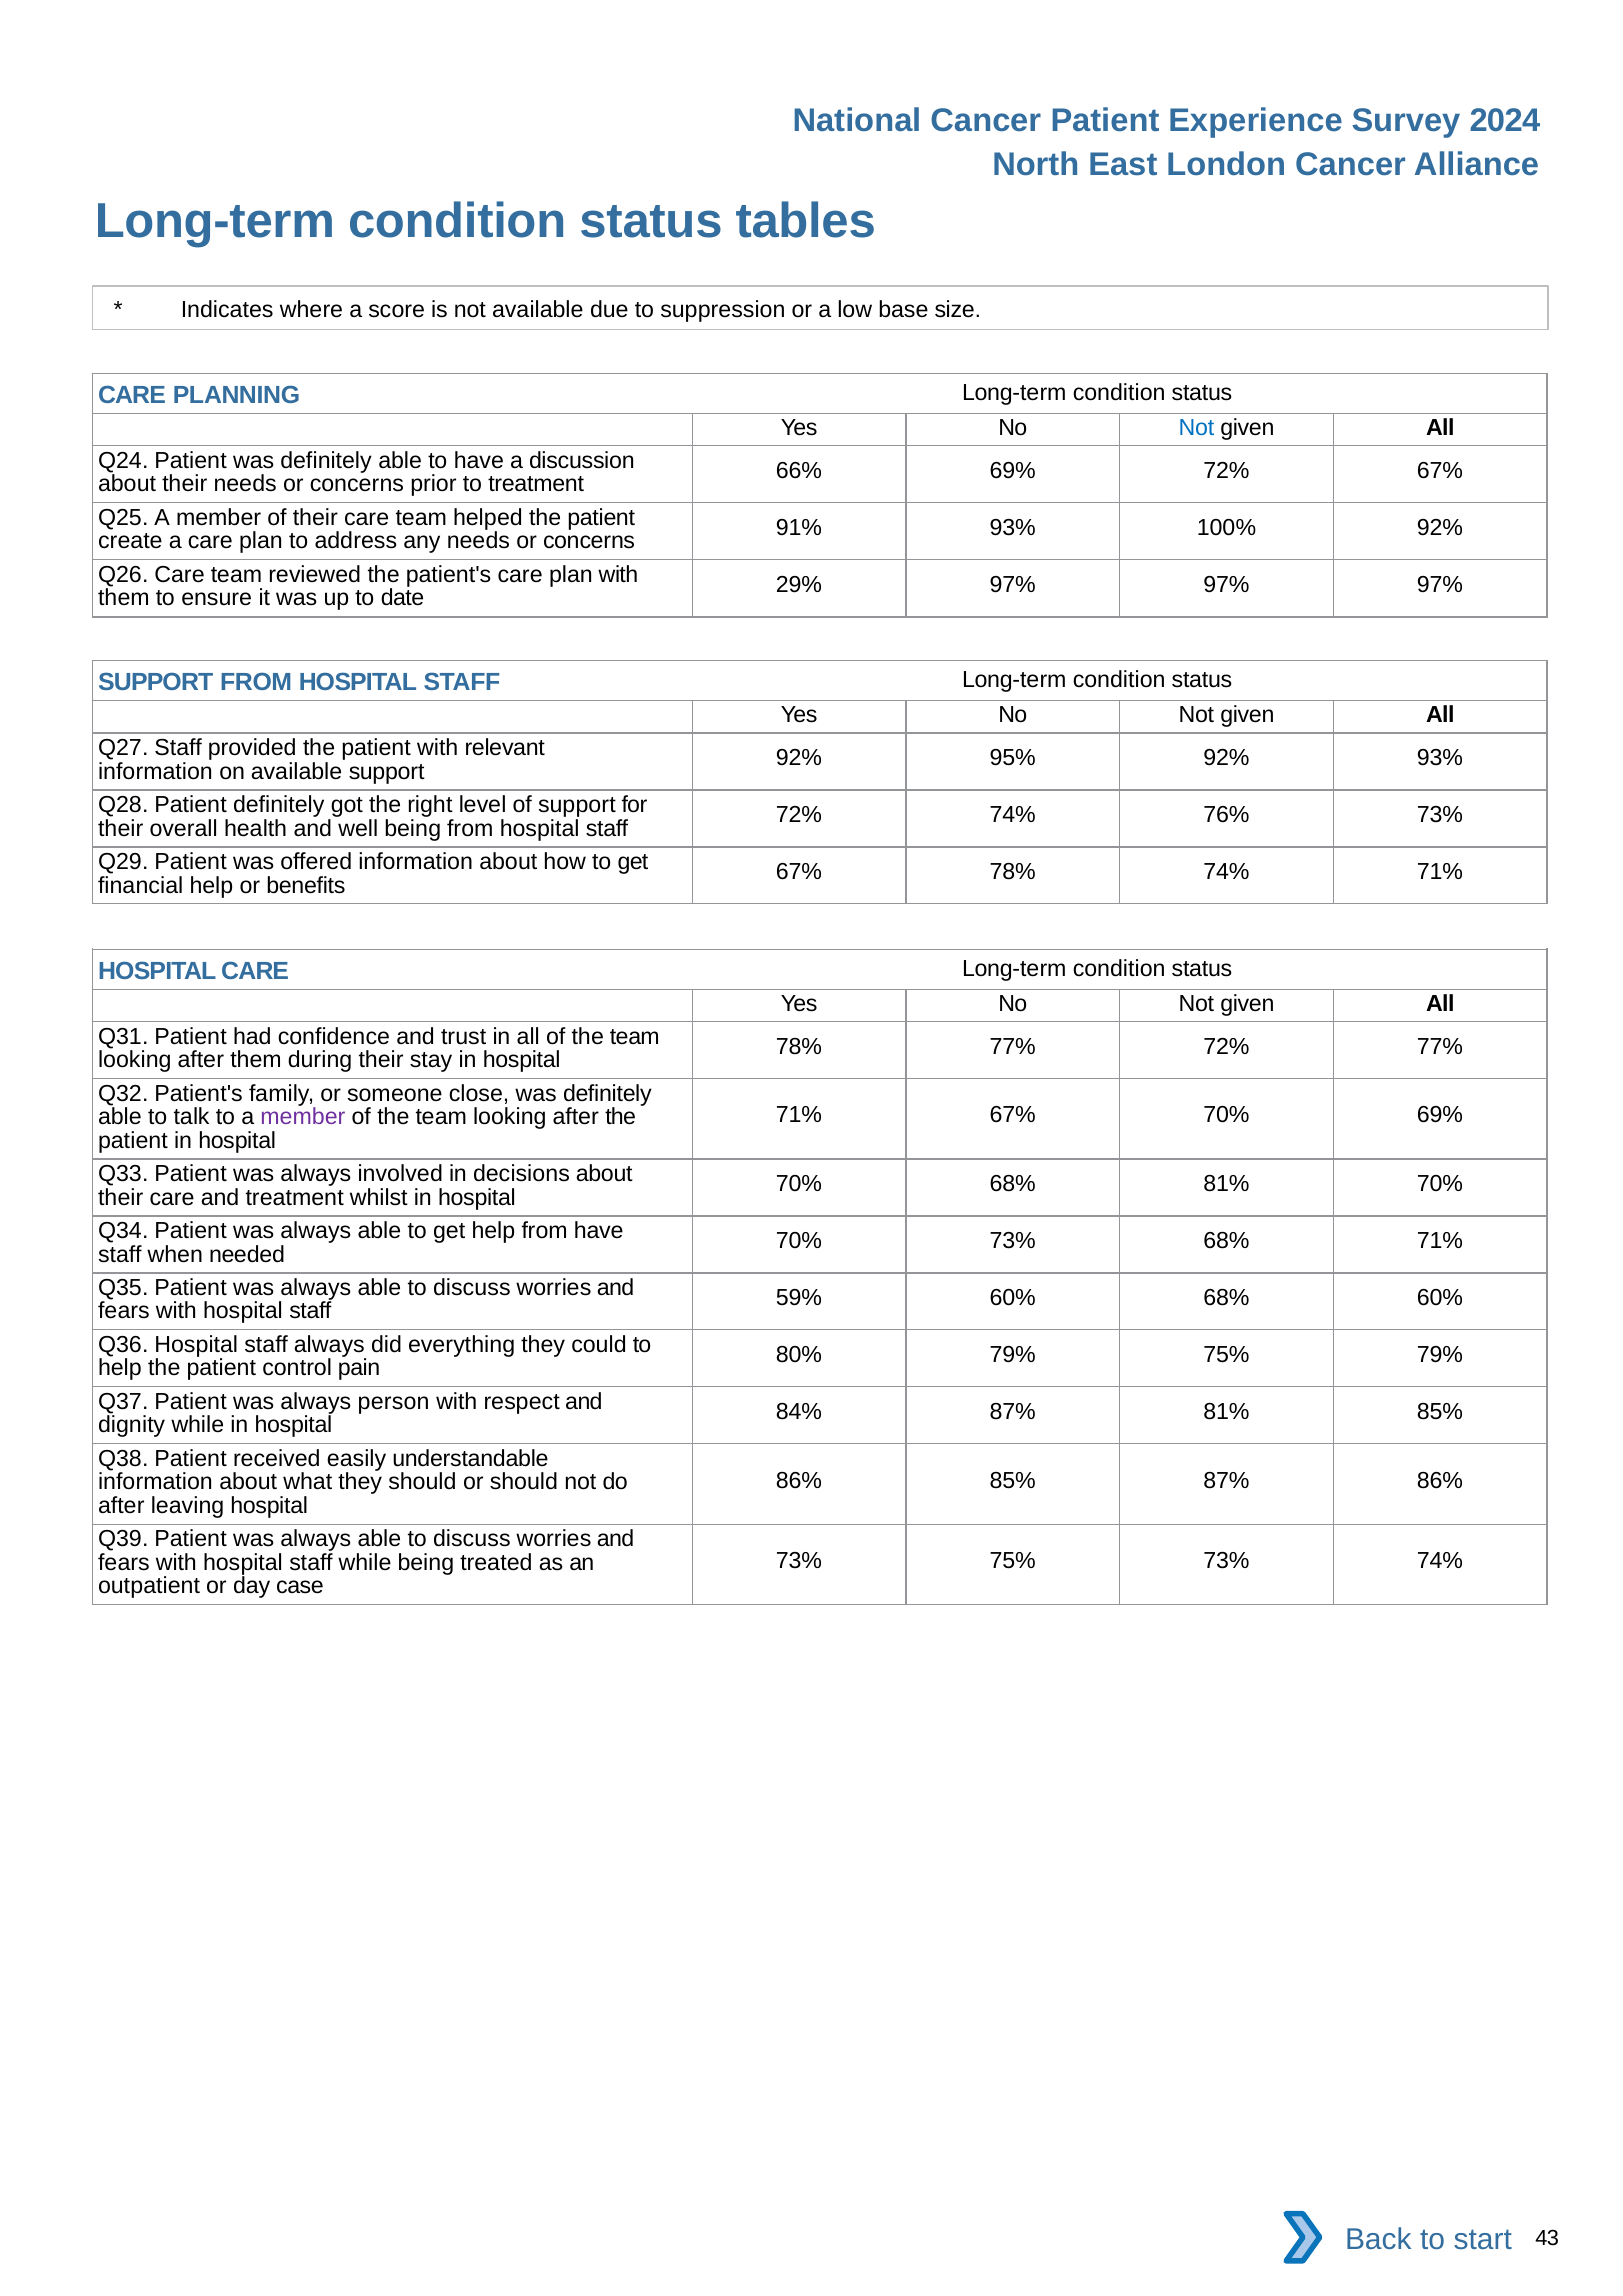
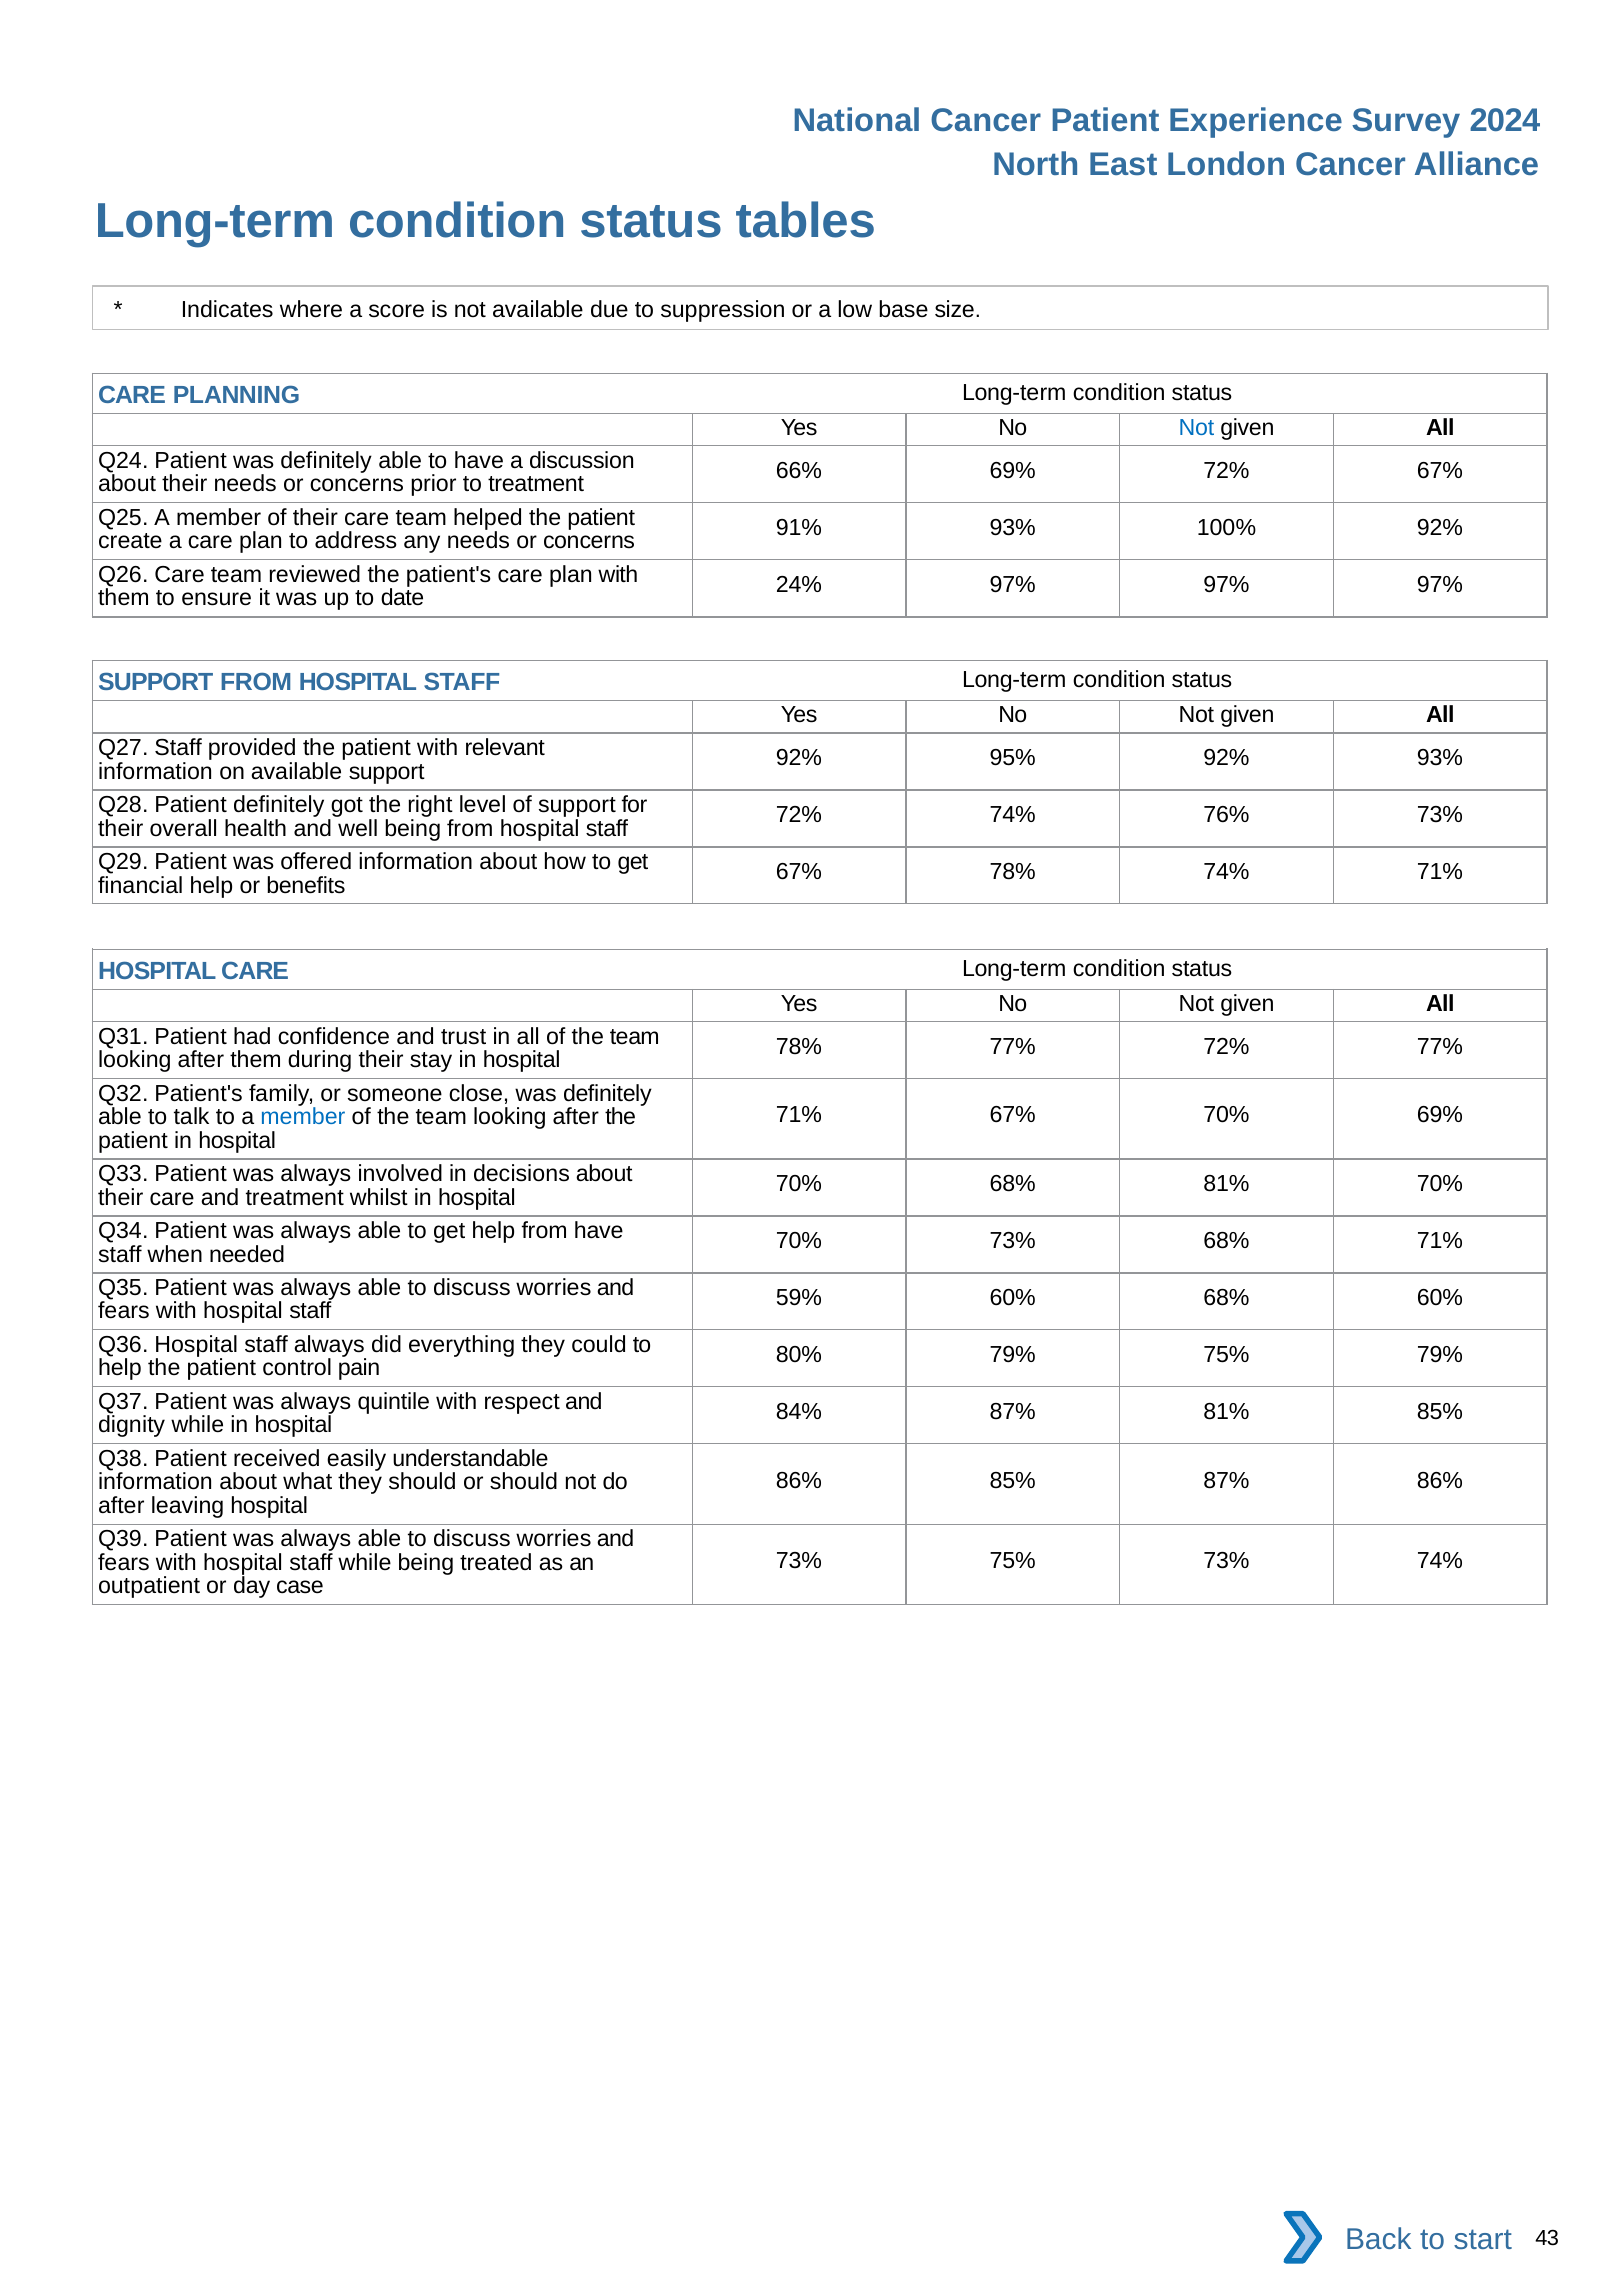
29%: 29% -> 24% (799, 585)
member colour: purple -> blue (303, 1117)
person: person -> quintile (394, 1402)
